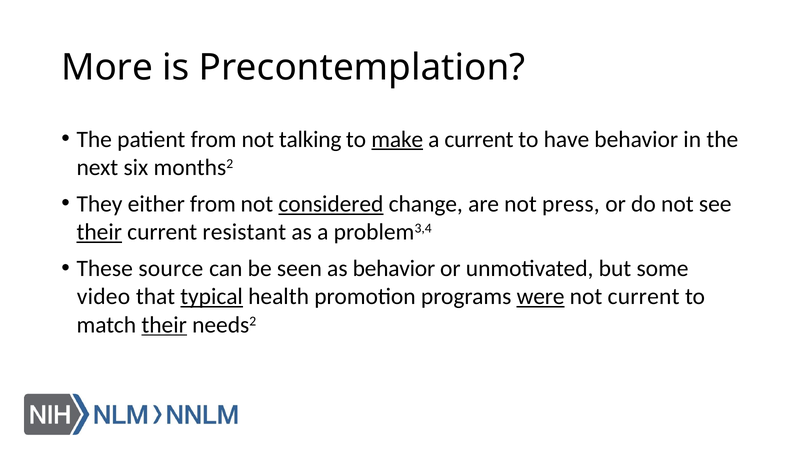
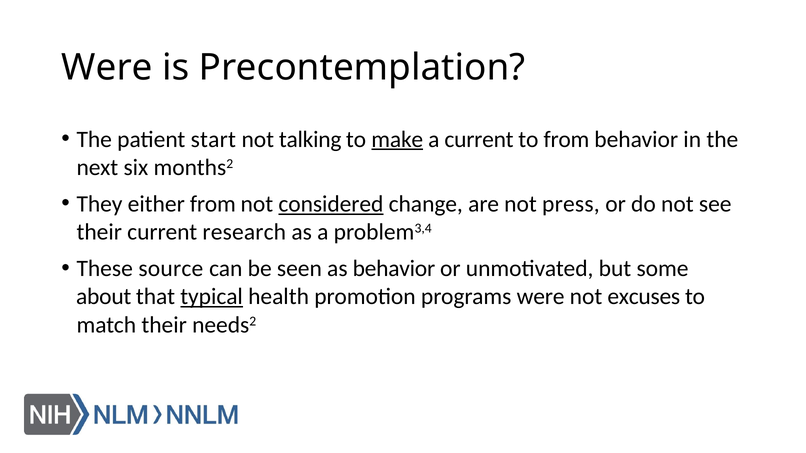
More: More -> Were (107, 68)
patient from: from -> start (213, 139)
to have: have -> from (566, 139)
their underline: present -> none (99, 232)
resistant: resistant -> research (244, 232)
video: video -> about (104, 297)
were underline: present -> none (541, 297)
not current: current -> excuses (644, 297)
their underline: present -> none (164, 325)
